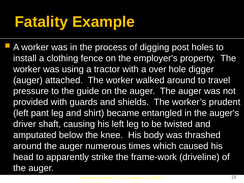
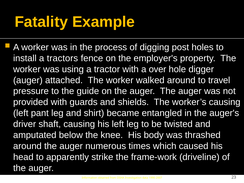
clothing: clothing -> tractors (62, 58)
worker’s prudent: prudent -> causing (225, 102)
